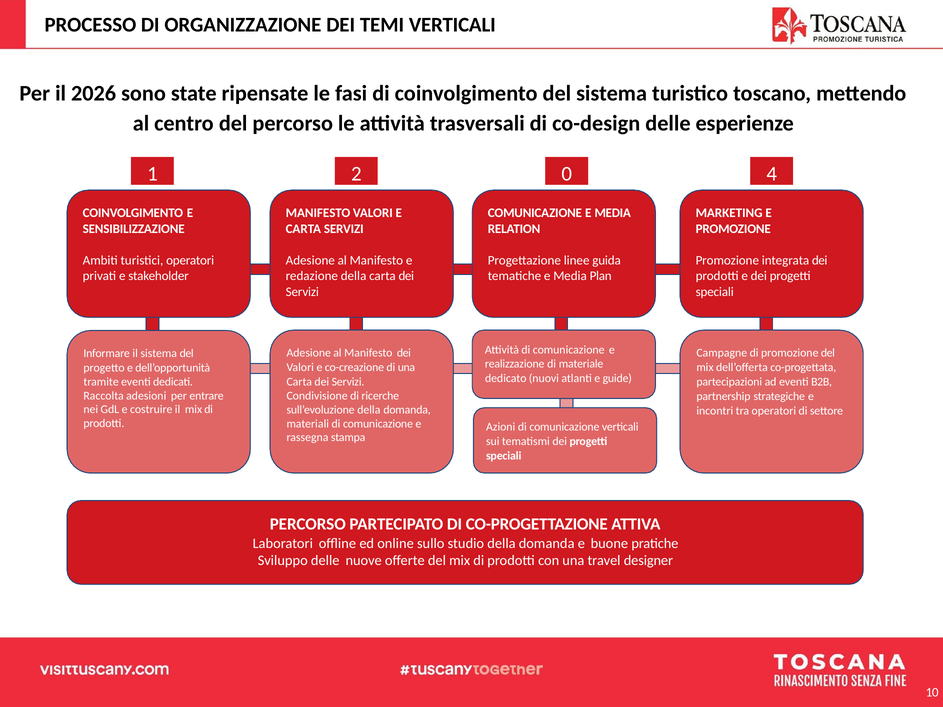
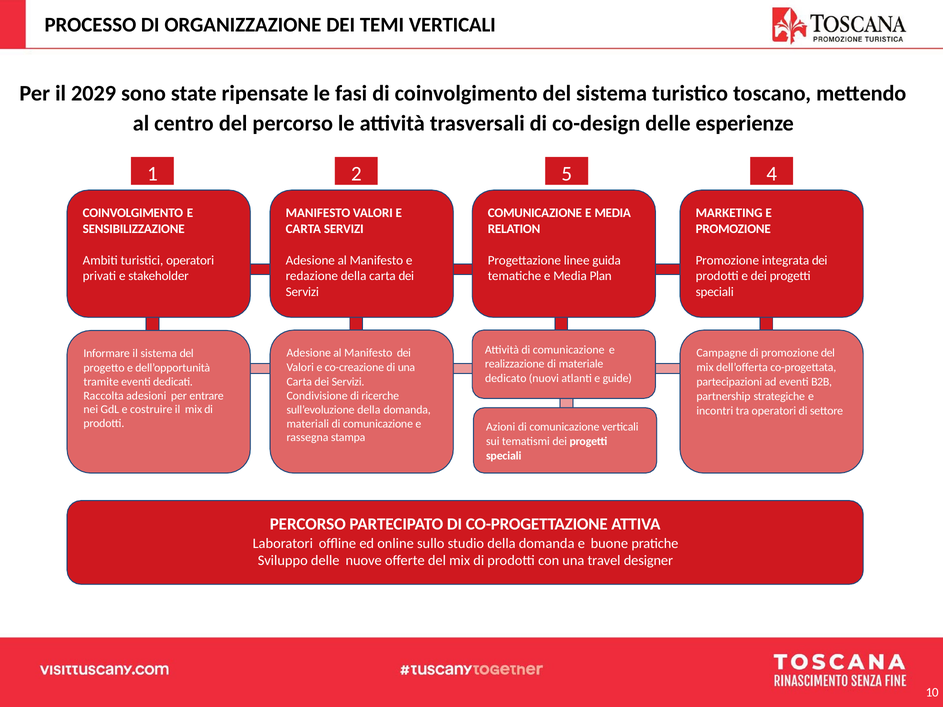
2026: 2026 -> 2029 (94, 93)
0: 0 -> 5 (567, 174)
